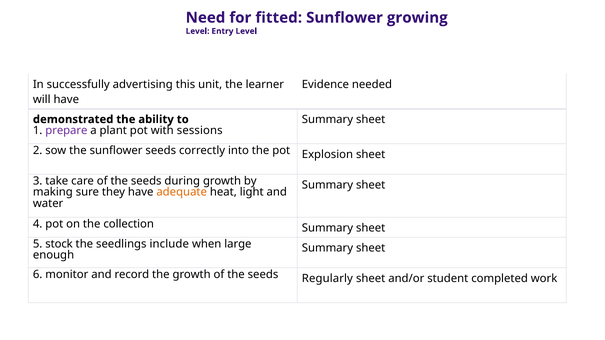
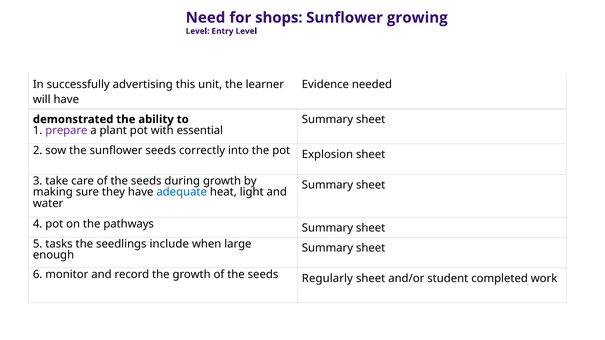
fitted: fitted -> shops (279, 18)
sessions: sessions -> essential (200, 131)
adequate colour: orange -> blue (182, 192)
collection: collection -> pathways (129, 224)
stock: stock -> tasks (59, 244)
